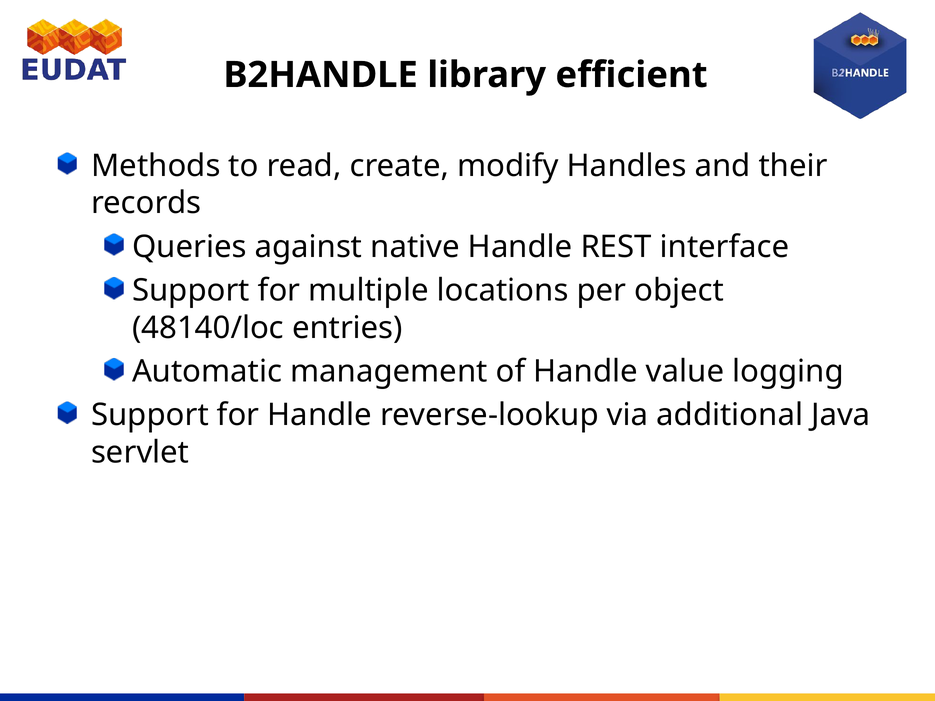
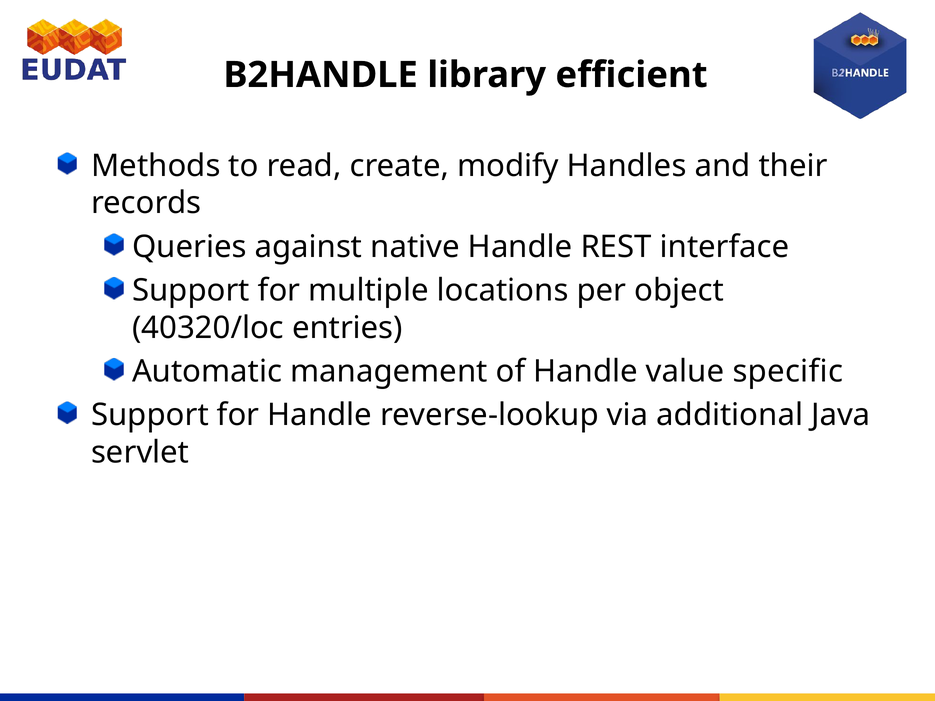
48140/loc: 48140/loc -> 40320/loc (208, 328)
logging: logging -> specific (788, 371)
